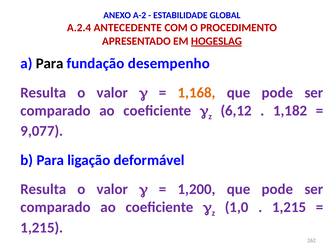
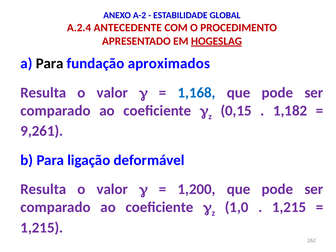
desempenho: desempenho -> aproximados (169, 64)
1,168 colour: orange -> blue (197, 93)
6,12: 6,12 -> 0,15 (236, 111)
9,077: 9,077 -> 9,261 (42, 131)
